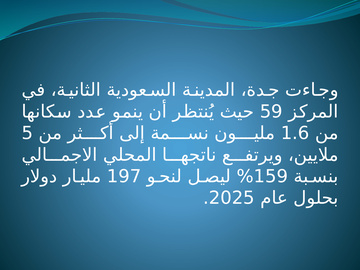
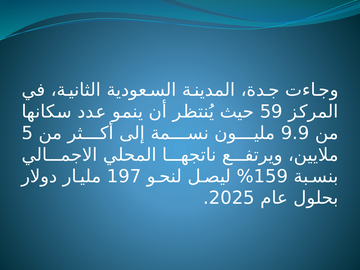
1.6: 1.6 -> 9.9 (295, 133)
